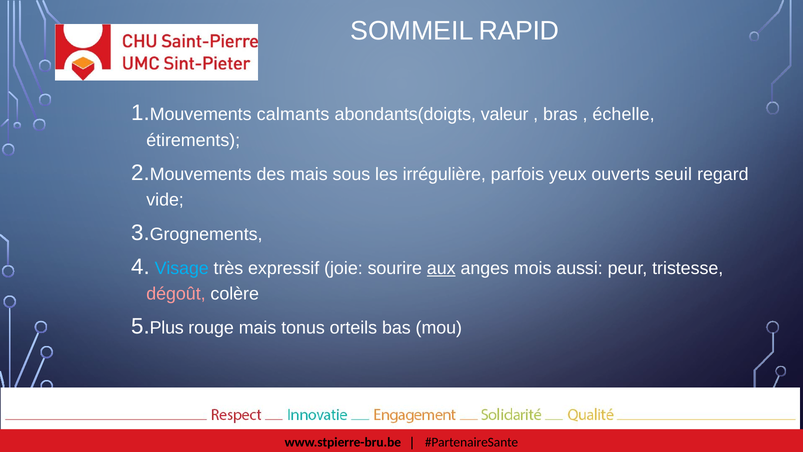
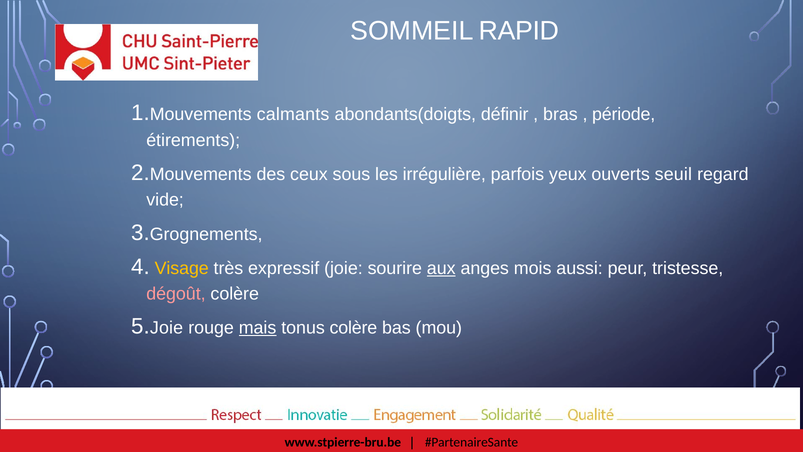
valeur: valeur -> définir (505, 115)
échelle: échelle -> période (624, 115)
des mais: mais -> ceux (309, 174)
Visage colour: light blue -> yellow (182, 268)
Plus: Plus -> Joie (167, 328)
mais underline: none -> present (258, 328)
tonus orteils: orteils -> colère (353, 328)
